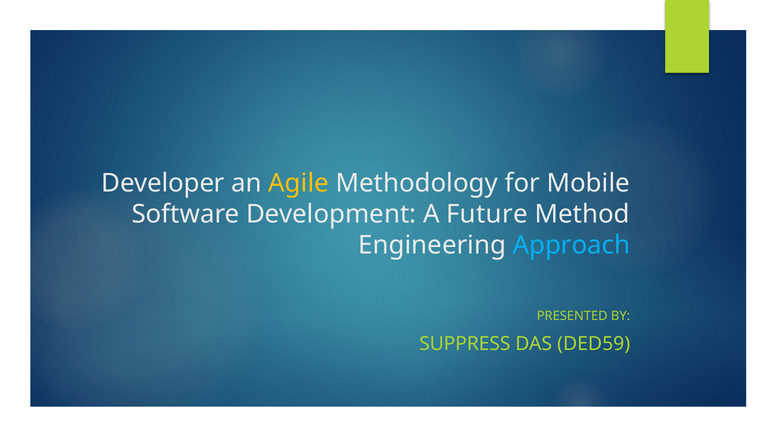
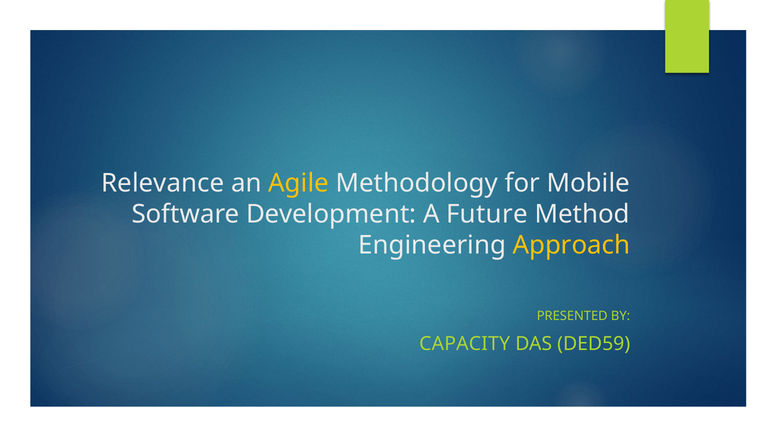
Developer: Developer -> Relevance (163, 183)
Approach colour: light blue -> yellow (571, 245)
SUPPRESS: SUPPRESS -> CAPACITY (465, 344)
